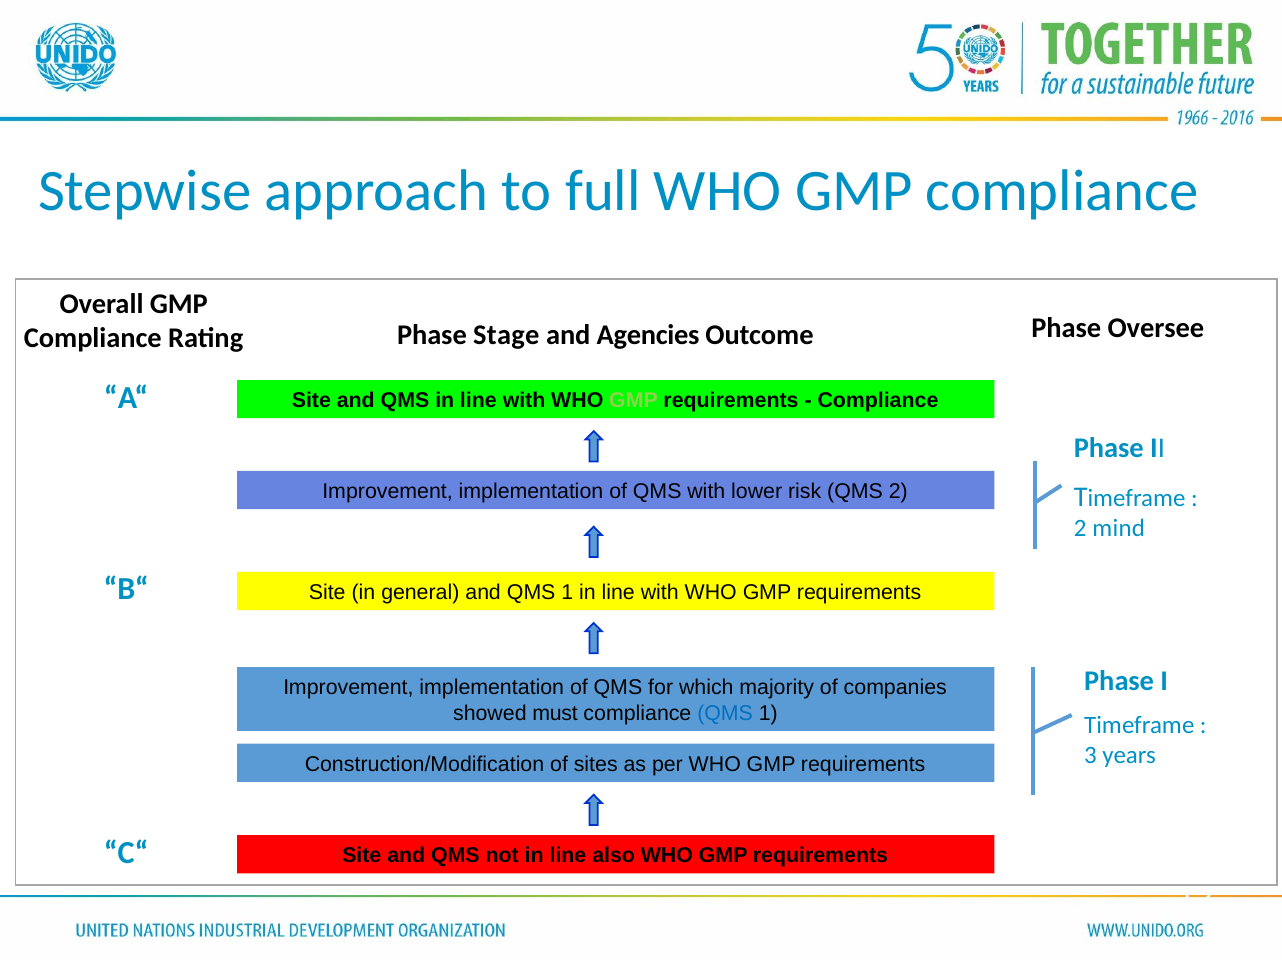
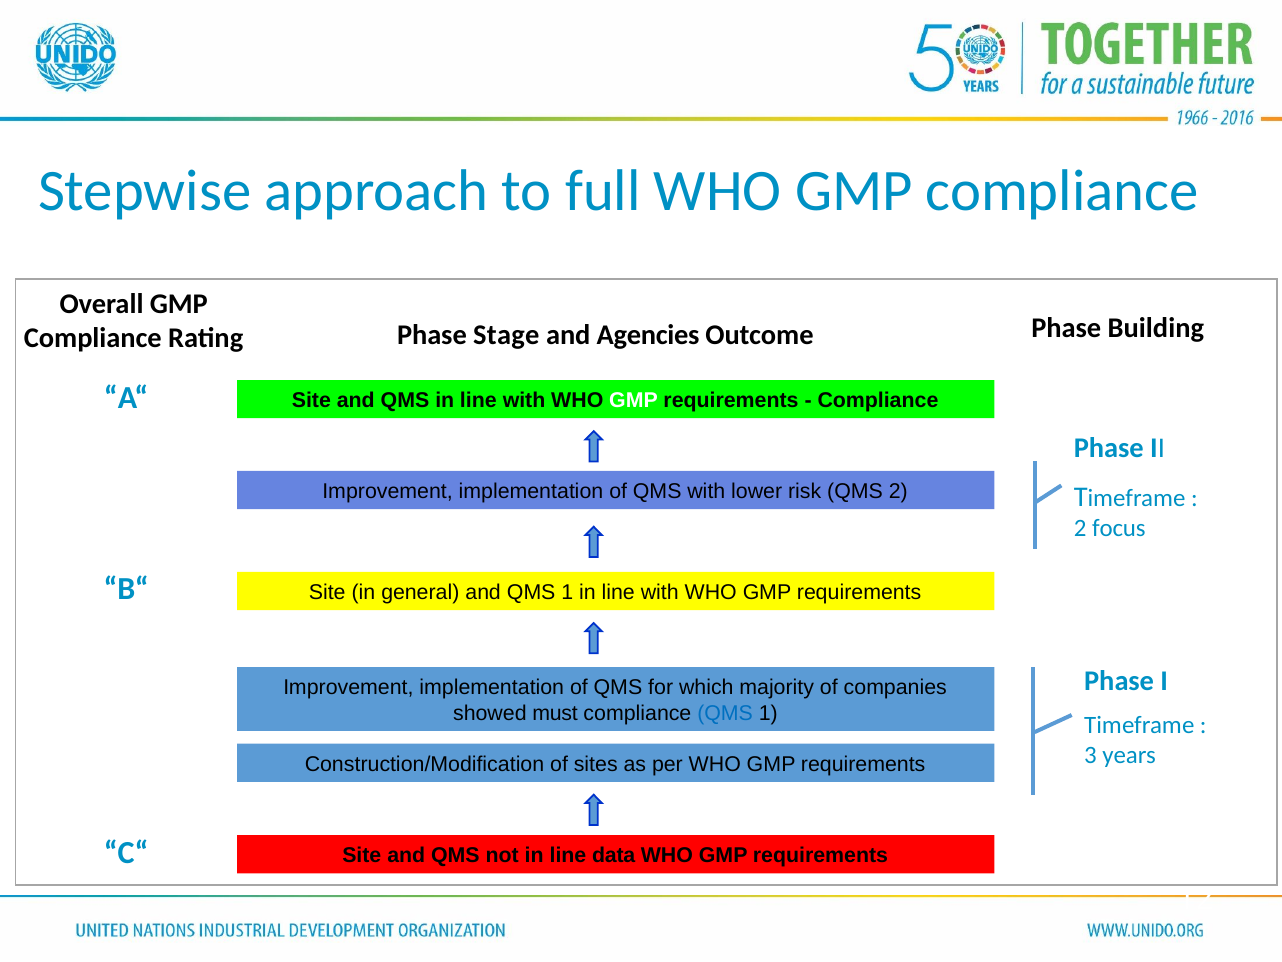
Oversee: Oversee -> Building (1156, 328)
GMP colour: light green -> white (634, 400)
mind: mind -> focus (1119, 528)
also: also -> data (614, 855)
